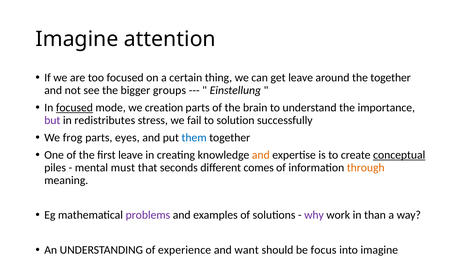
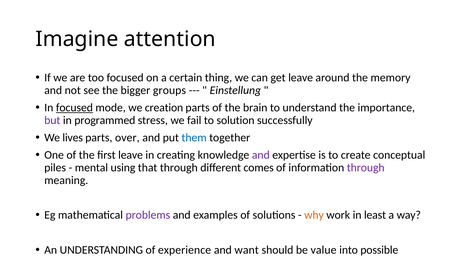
the together: together -> memory (391, 78)
redistributes: redistributes -> programmed (105, 120)
frog: frog -> lives (73, 138)
eyes: eyes -> over (127, 138)
and colour: orange -> purple (261, 155)
conceptual underline: present -> none (399, 155)
must: must -> using (123, 168)
that seconds: seconds -> through (179, 168)
through colour: orange -> purple (366, 168)
why colour: purple -> orange (314, 215)
than: than -> least (375, 215)
focus: focus -> value (324, 250)
into imagine: imagine -> possible (379, 250)
